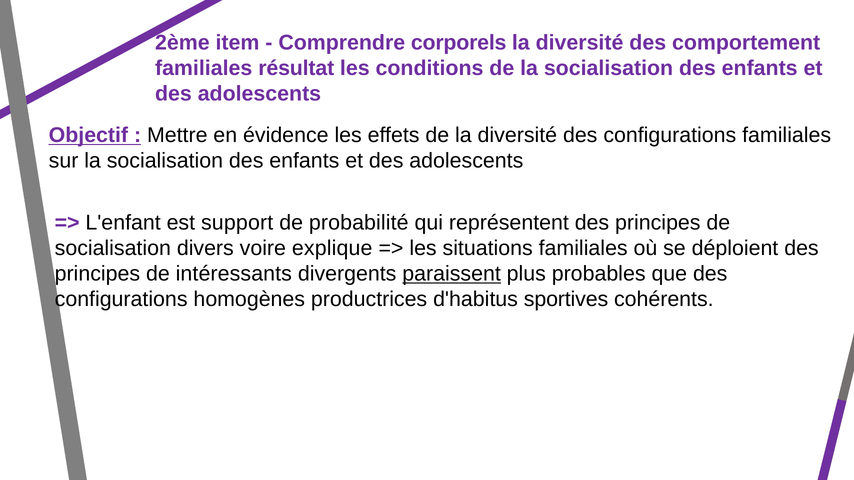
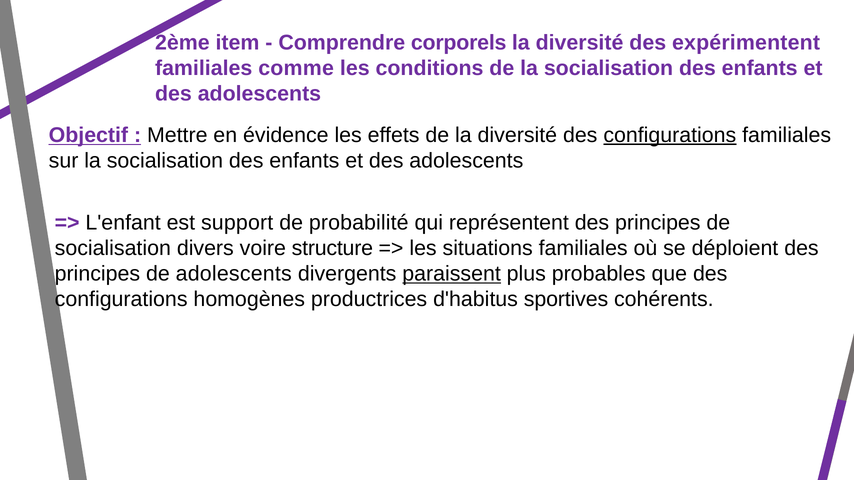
comportement: comportement -> expérimentent (746, 43)
résultat: résultat -> comme (296, 68)
configurations underline: none -> present (670, 135)
explique: explique -> structure (332, 248)
de intéressants: intéressants -> adolescents (234, 274)
